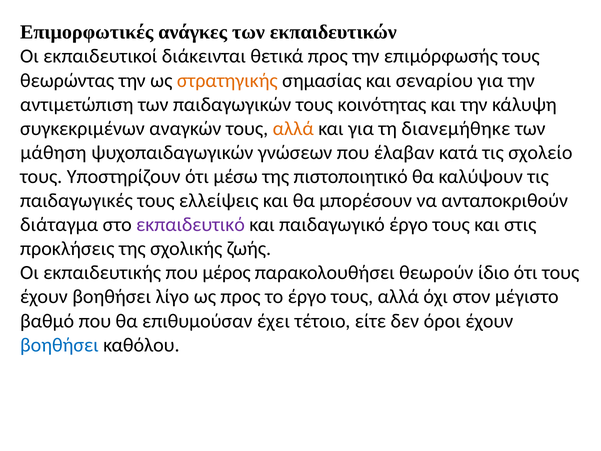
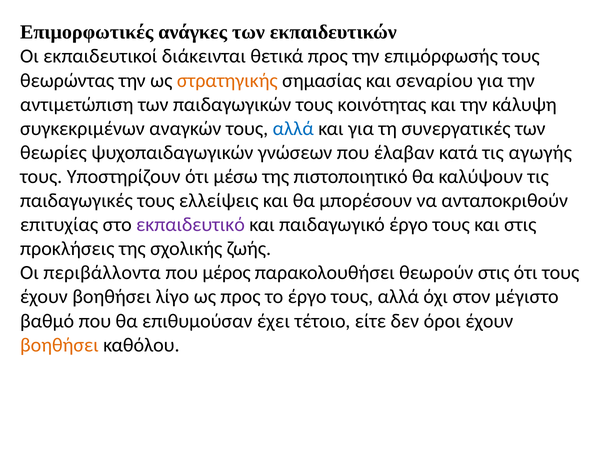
αλλά colour: orange -> blue (293, 128)
διανεμήθηκε: διανεμήθηκε -> συνεργατικές (456, 128)
μάθηση: μάθηση -> θεωρίες (53, 152)
σχολείο: σχολείο -> αγωγής (540, 152)
διάταγμα: διάταγμα -> επιτυχίας (59, 225)
εκπαιδευτικής: εκπαιδευτικής -> περιβάλλοντα (102, 273)
θεωρούν ίδιο: ίδιο -> στις (494, 273)
βοηθήσει colour: blue -> orange (59, 345)
